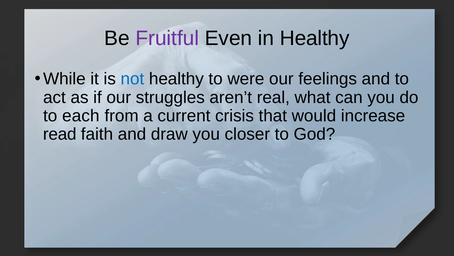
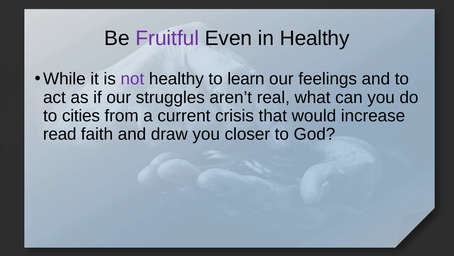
not colour: blue -> purple (132, 79)
were: were -> learn (246, 79)
each: each -> cities (81, 116)
